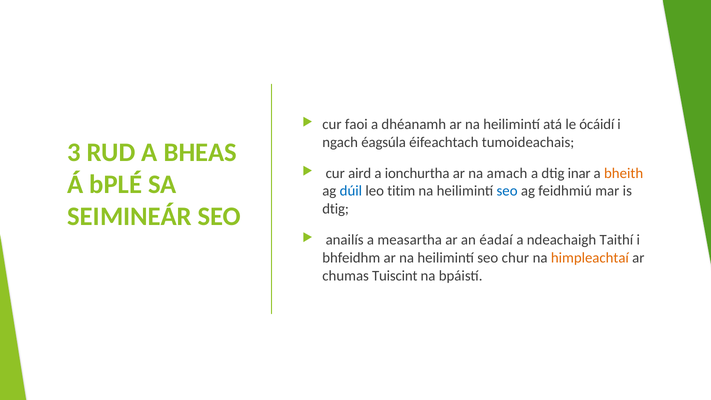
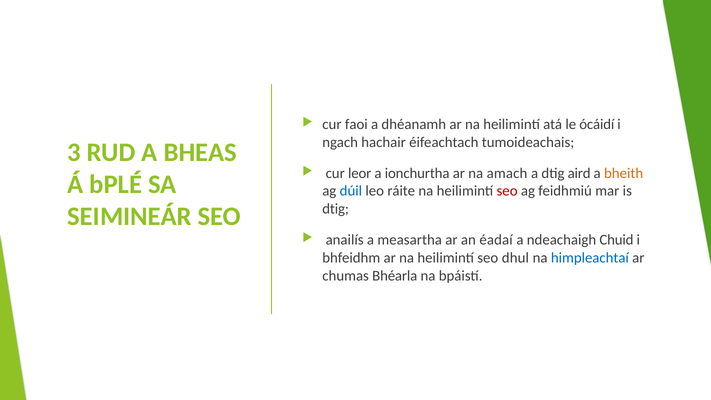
éagsúla: éagsúla -> hachair (384, 142)
aird: aird -> leor (360, 173)
inar: inar -> aird (579, 173)
titim: titim -> ráite (401, 191)
seo colour: blue -> red (507, 191)
Taithí: Taithí -> Chuid (616, 240)
chur: chur -> dhul (515, 258)
himpleachtaí colour: orange -> blue (590, 258)
Tuiscint: Tuiscint -> Bhéarla (395, 276)
